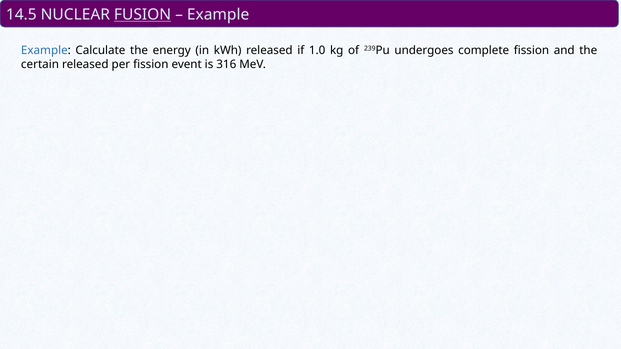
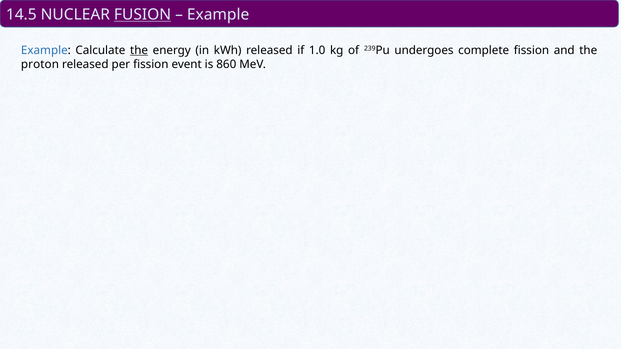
the underline: none -> present (139, 50)
certain: certain -> proton (40, 64)
316: 316 -> 860 (226, 64)
